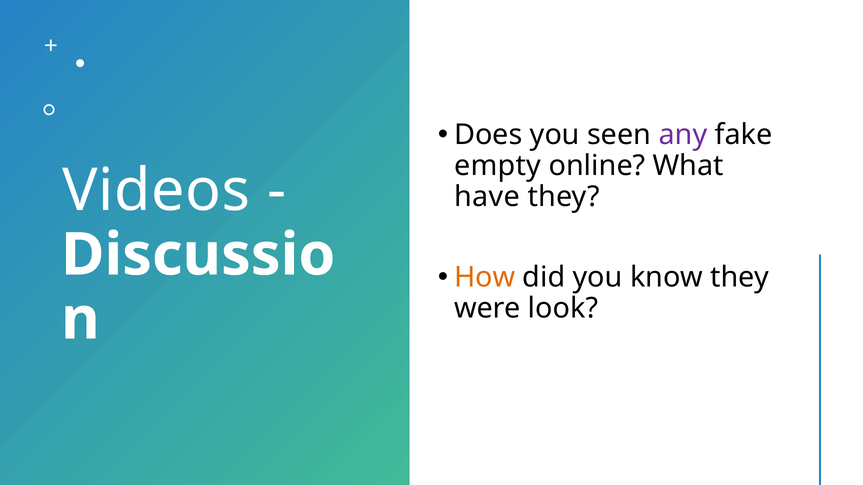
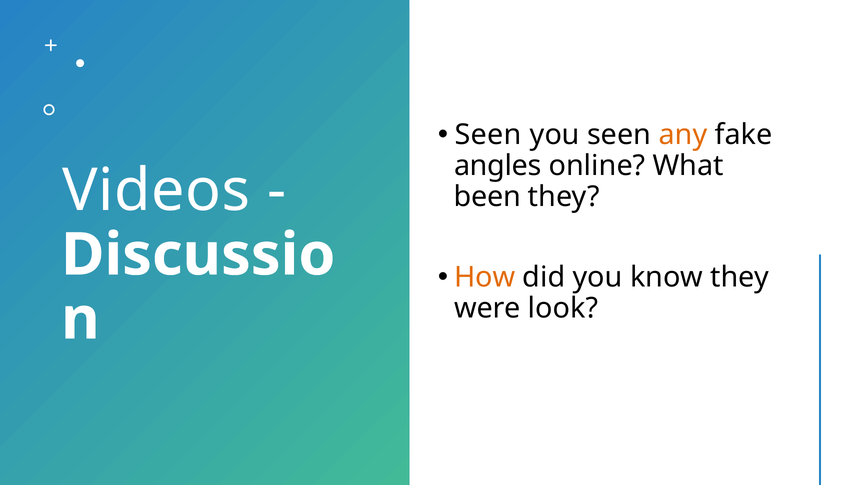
Does: Does -> Seen (488, 135)
any colour: purple -> orange (683, 135)
empty: empty -> angles (498, 166)
have: have -> been (487, 197)
